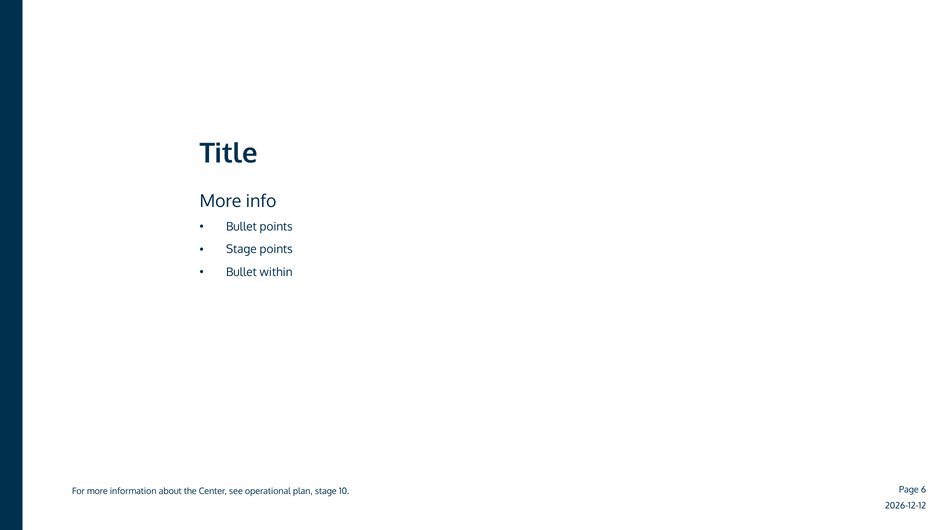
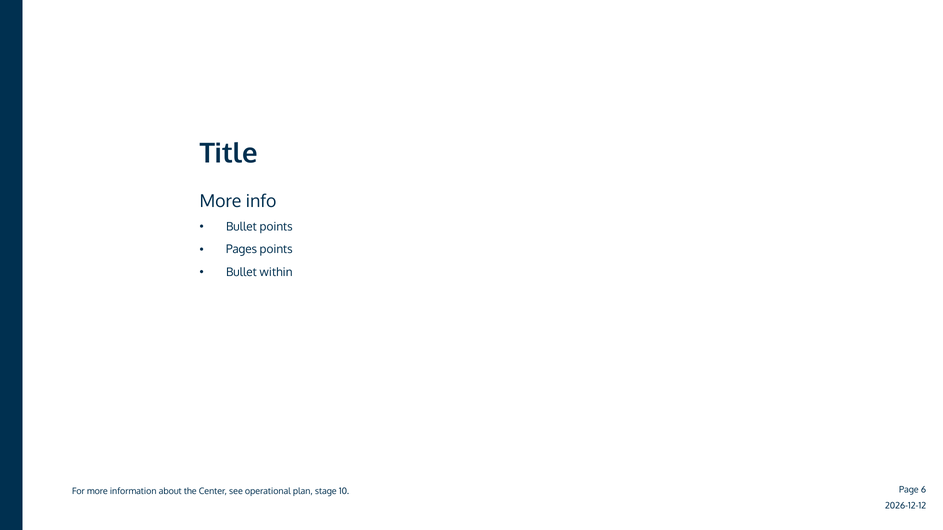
Stage: Stage -> Pages (241, 250)
